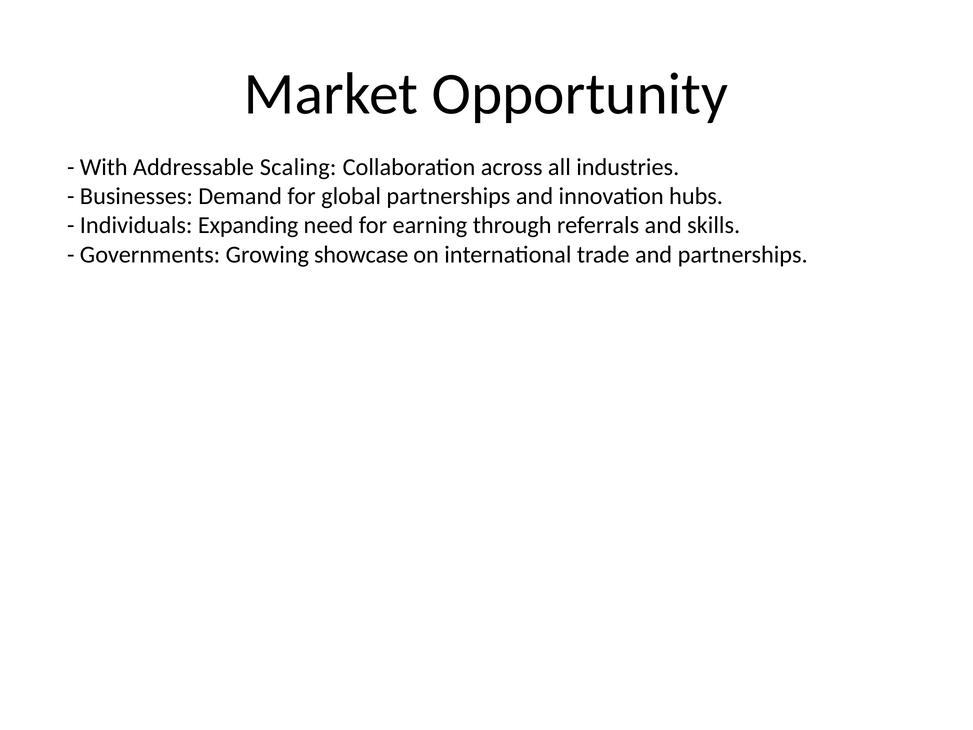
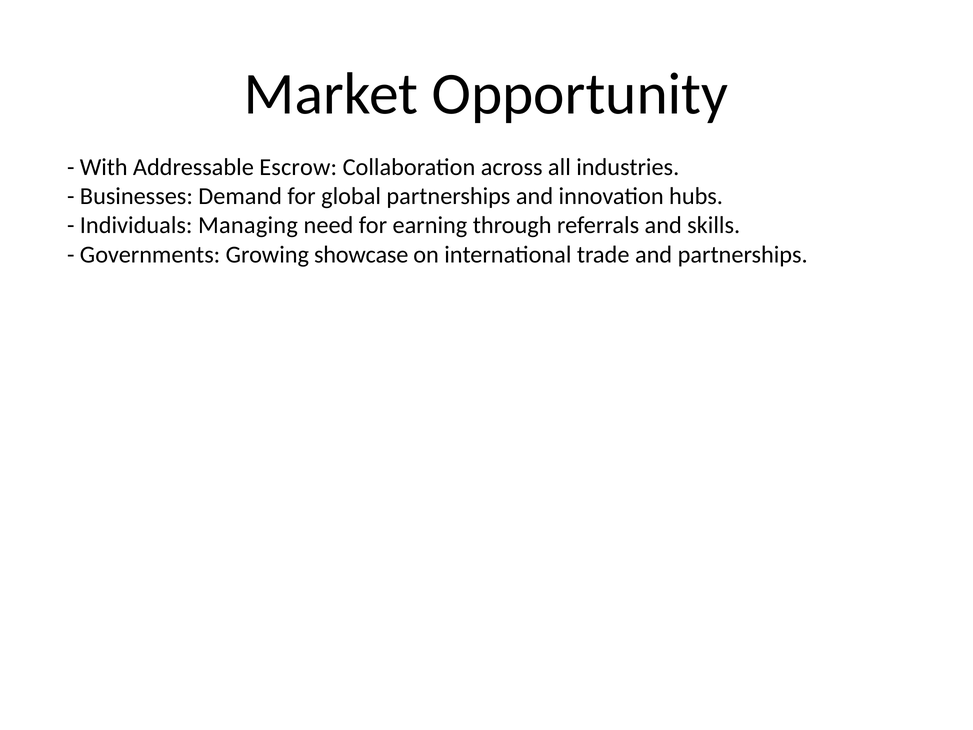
Scaling: Scaling -> Escrow (298, 167)
Expanding: Expanding -> Managing (248, 225)
